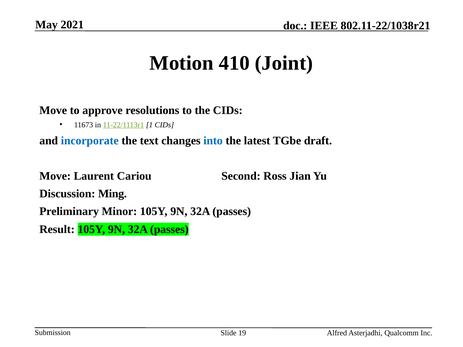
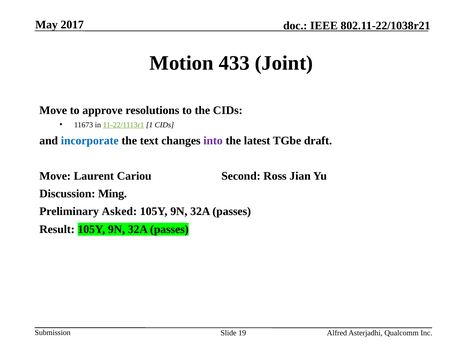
2021: 2021 -> 2017 (72, 25)
410: 410 -> 433 (234, 63)
into colour: blue -> purple (213, 141)
Minor: Minor -> Asked (119, 212)
